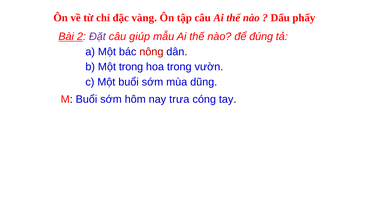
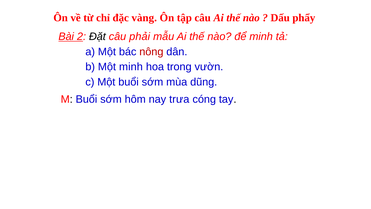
Đặt colour: purple -> black (97, 36)
giúp: giúp -> phải (140, 36)
để đúng: đúng -> minh (261, 36)
Một trong: trong -> minh (131, 67)
